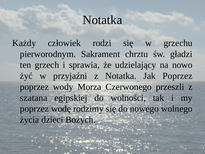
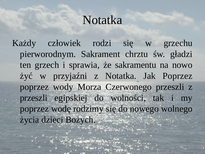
udzielający: udzielający -> sakramentu (136, 65)
szatana: szatana -> przeszli (34, 98)
